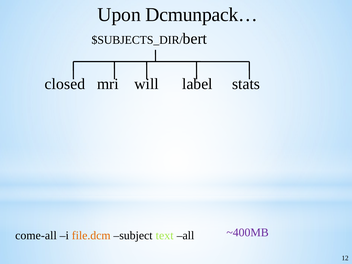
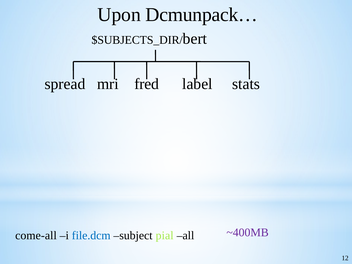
closed: closed -> spread (65, 84)
will: will -> fred (147, 84)
file.dcm colour: orange -> blue (91, 236)
text: text -> pial (165, 236)
